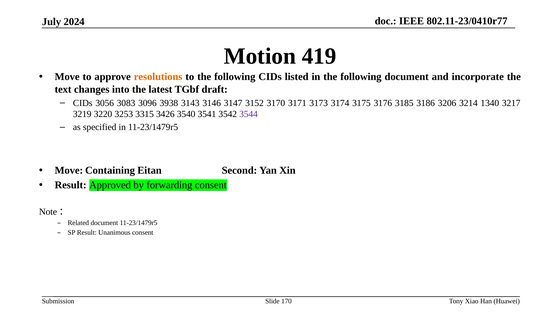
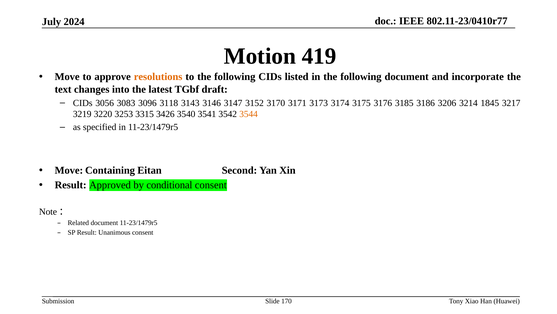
3938: 3938 -> 3118 (169, 103)
1340: 1340 -> 1845 (490, 103)
3544 colour: purple -> orange (249, 114)
forwarding: forwarding -> conditional (169, 185)
